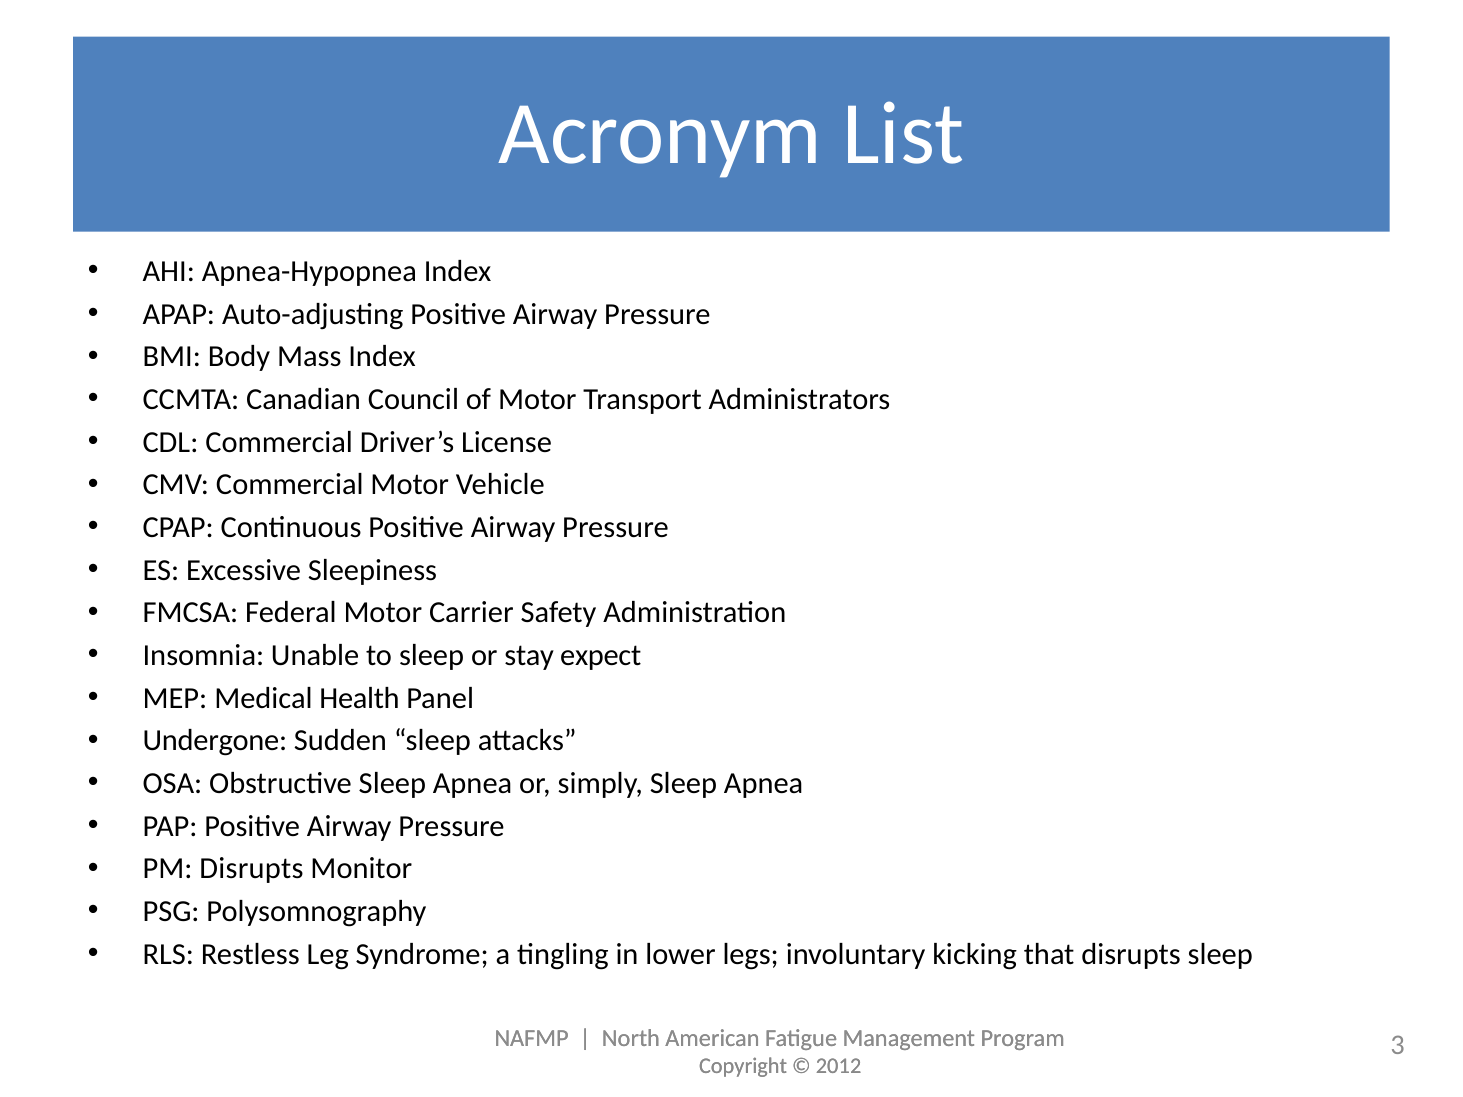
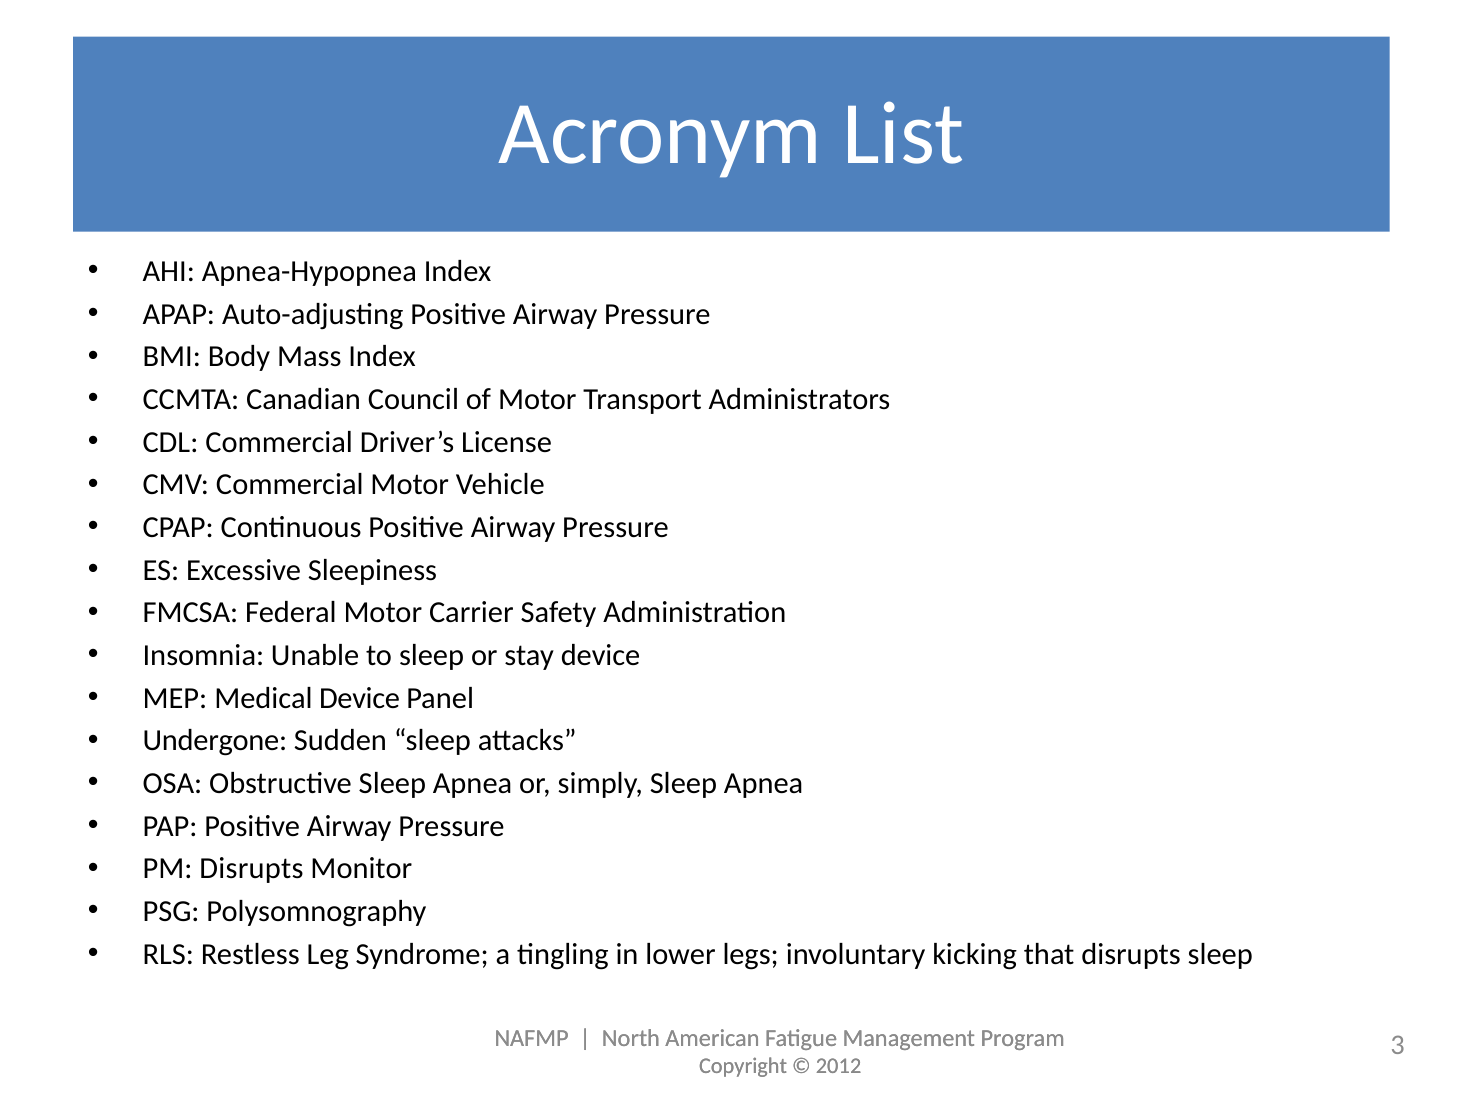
stay expect: expect -> device (601, 656)
Medical Health: Health -> Device (360, 698)
